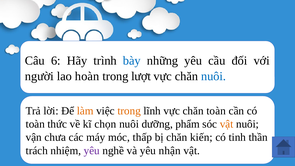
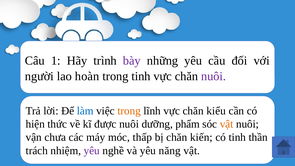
6: 6 -> 1 (56, 61)
bày colour: blue -> purple (132, 61)
trong lượt: lượt -> tinh (141, 76)
nuôi colour: blue -> purple (214, 76)
làm colour: orange -> blue (85, 111)
chăn toàn: toàn -> kiểu (216, 111)
toàn: toàn -> hiện (35, 124)
chọn: chọn -> được (105, 124)
nhận: nhận -> năng (170, 151)
